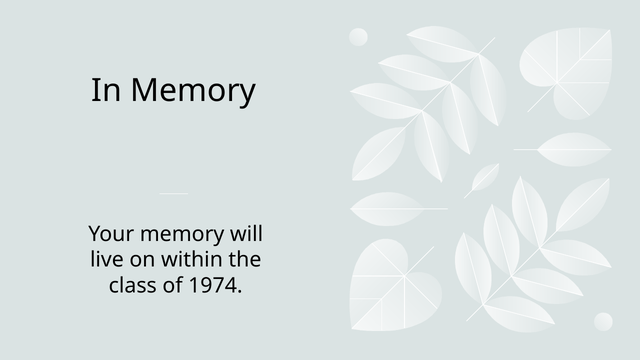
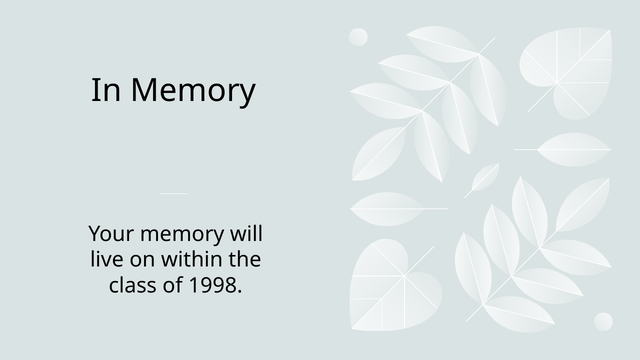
1974: 1974 -> 1998 (215, 286)
